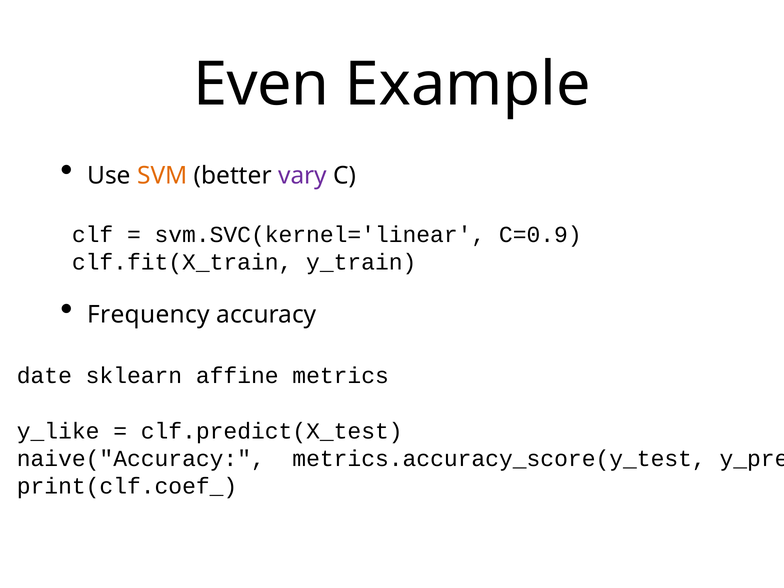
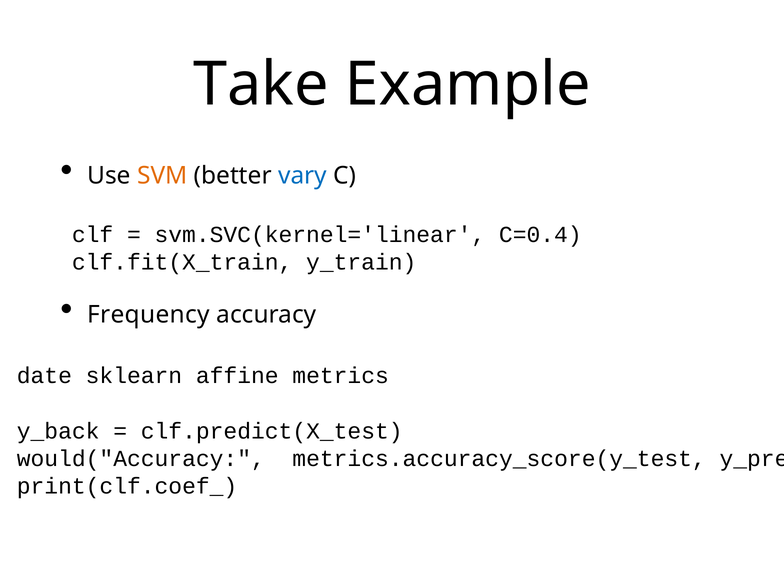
Even: Even -> Take (261, 85)
vary colour: purple -> blue (303, 176)
C=0.9: C=0.9 -> C=0.4 (540, 235)
y_like: y_like -> y_back (58, 431)
naive("Accuracy: naive("Accuracy -> would("Accuracy (141, 459)
